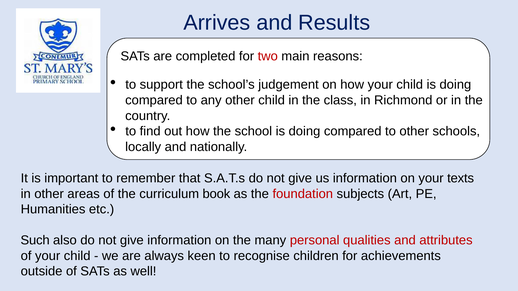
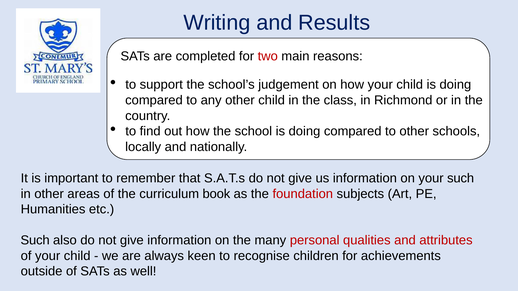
Arrives: Arrives -> Writing (217, 23)
your texts: texts -> such (461, 179)
